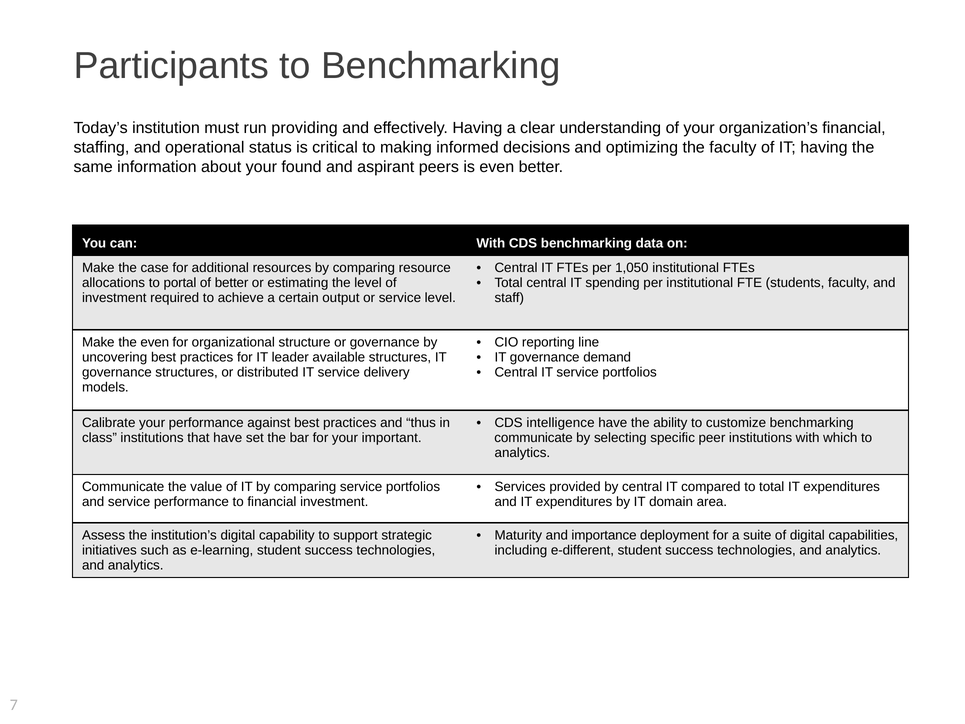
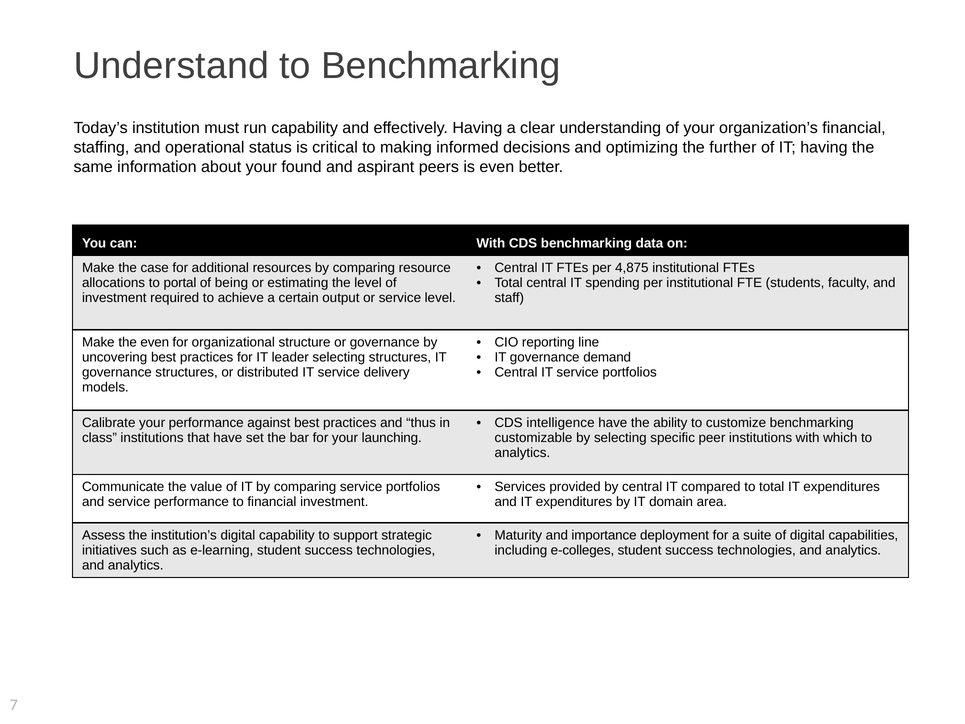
Participants: Participants -> Understand (171, 66)
run providing: providing -> capability (305, 128)
the faculty: faculty -> further (733, 147)
1,050: 1,050 -> 4,875 (632, 268)
of better: better -> being (231, 283)
leader available: available -> selecting (339, 357)
important: important -> launching (392, 437)
communicate: communicate -> customizable (534, 437)
e-different: e-different -> e-colleges (582, 550)
